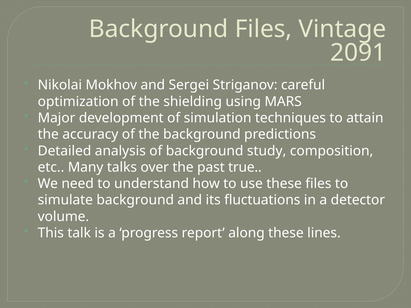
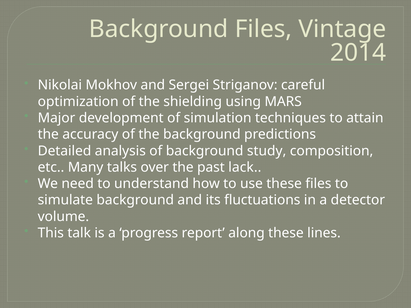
2091: 2091 -> 2014 (358, 53)
true: true -> lack (245, 167)
